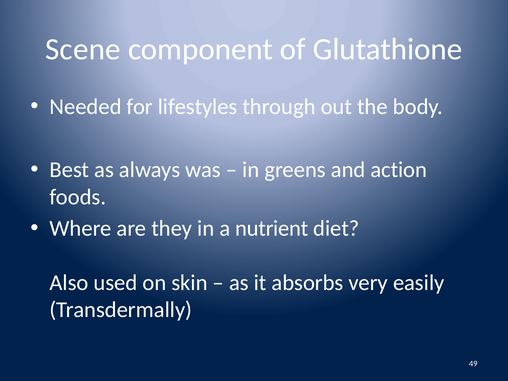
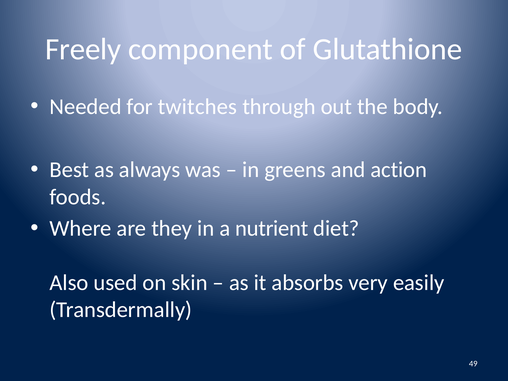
Scene: Scene -> Freely (83, 49)
lifestyles: lifestyles -> twitches (197, 107)
